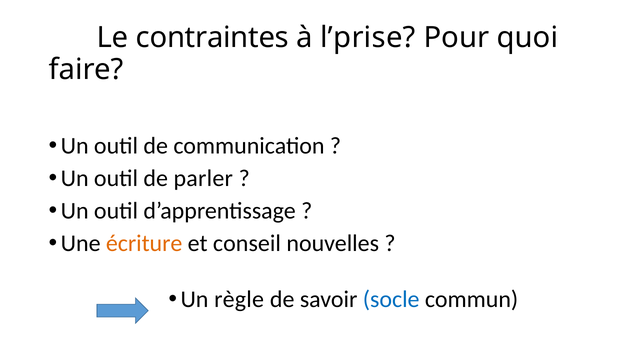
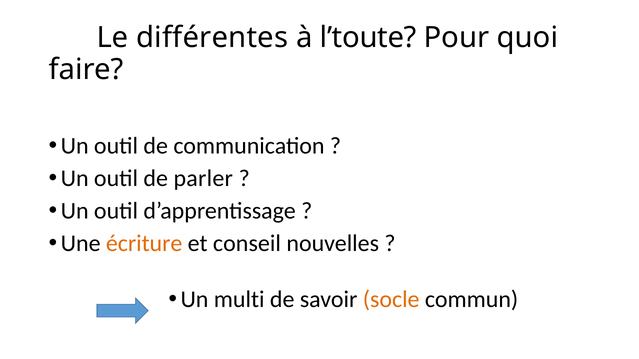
contraintes: contraintes -> différentes (212, 38)
l’prise: l’prise -> l’toute (368, 38)
règle: règle -> multi (239, 300)
socle colour: blue -> orange (391, 300)
